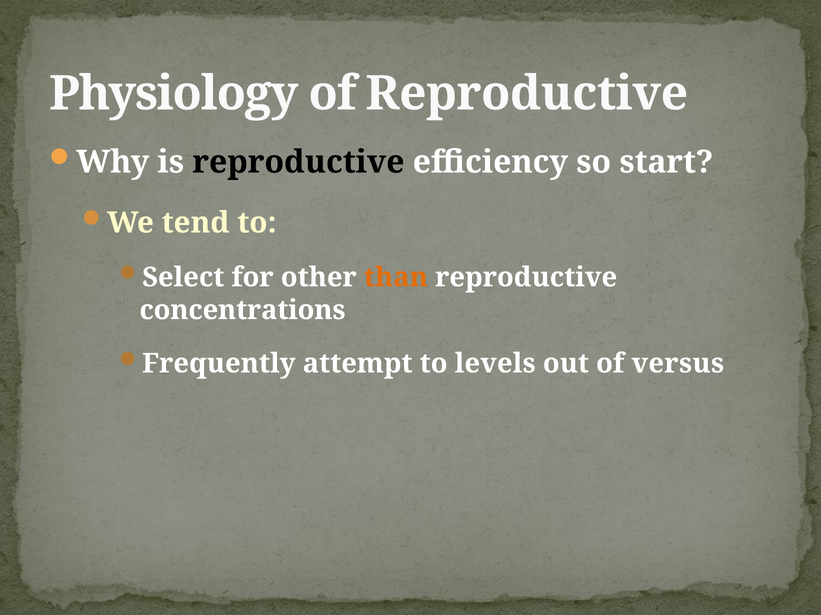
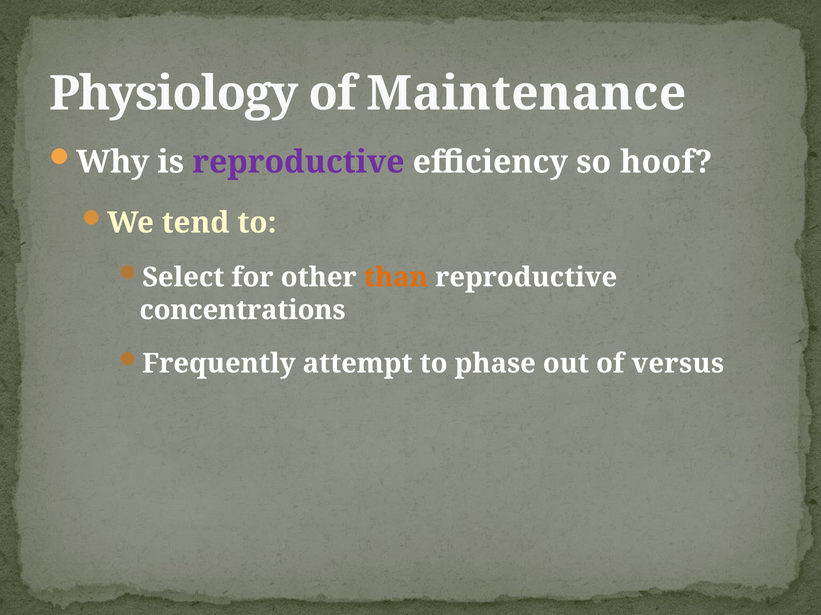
of Reproductive: Reproductive -> Maintenance (526, 94)
reproductive colour: black -> purple (298, 162)
start: start -> hoof (666, 162)
levels: levels -> phase (495, 364)
